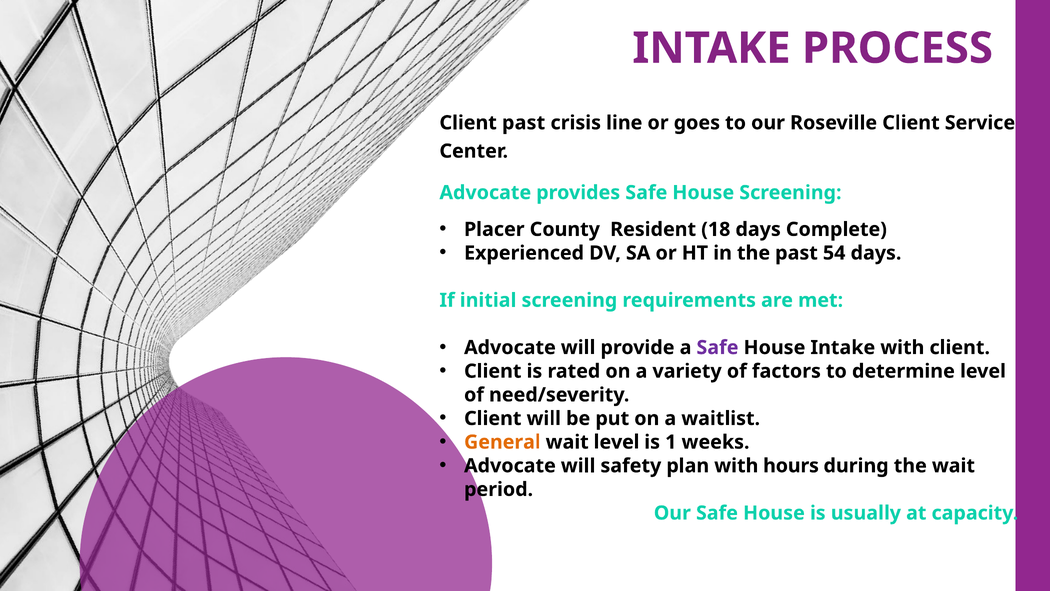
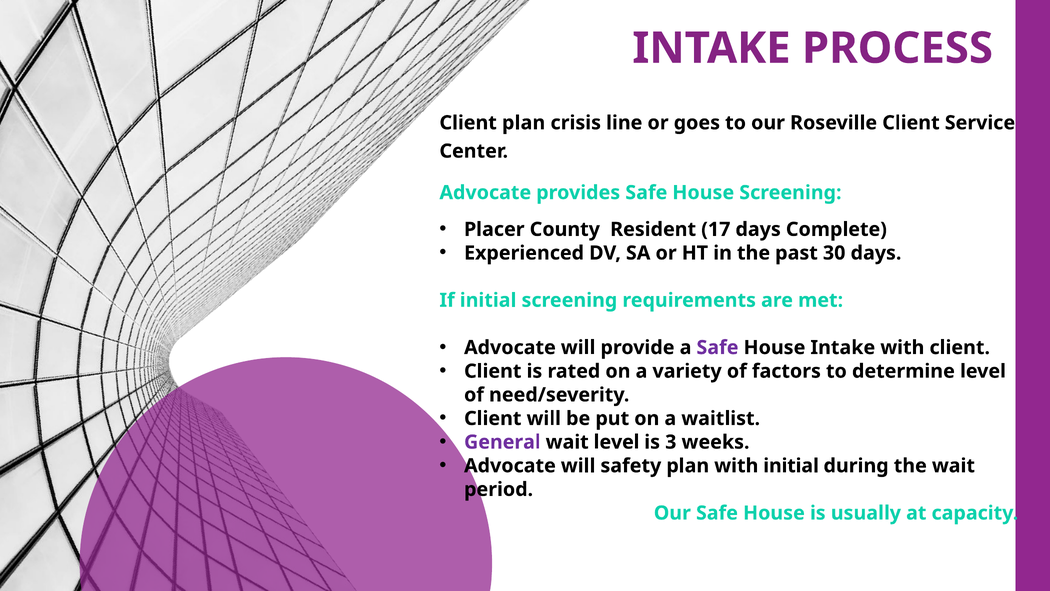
Client past: past -> plan (524, 123)
18: 18 -> 17 (716, 229)
54: 54 -> 30 (834, 253)
General colour: orange -> purple (502, 442)
1: 1 -> 3 (671, 442)
with hours: hours -> initial (791, 466)
